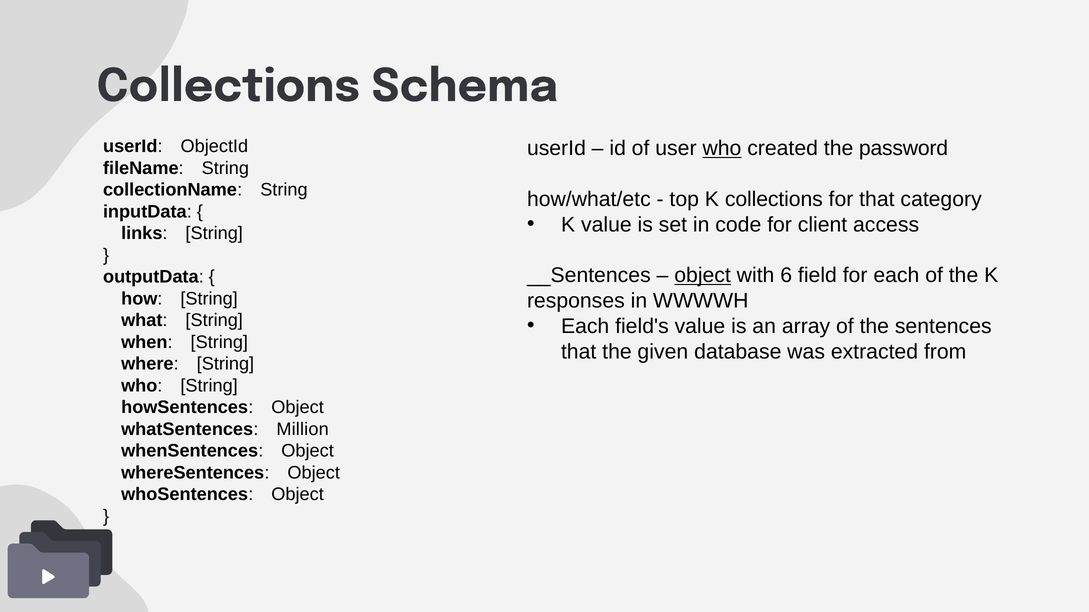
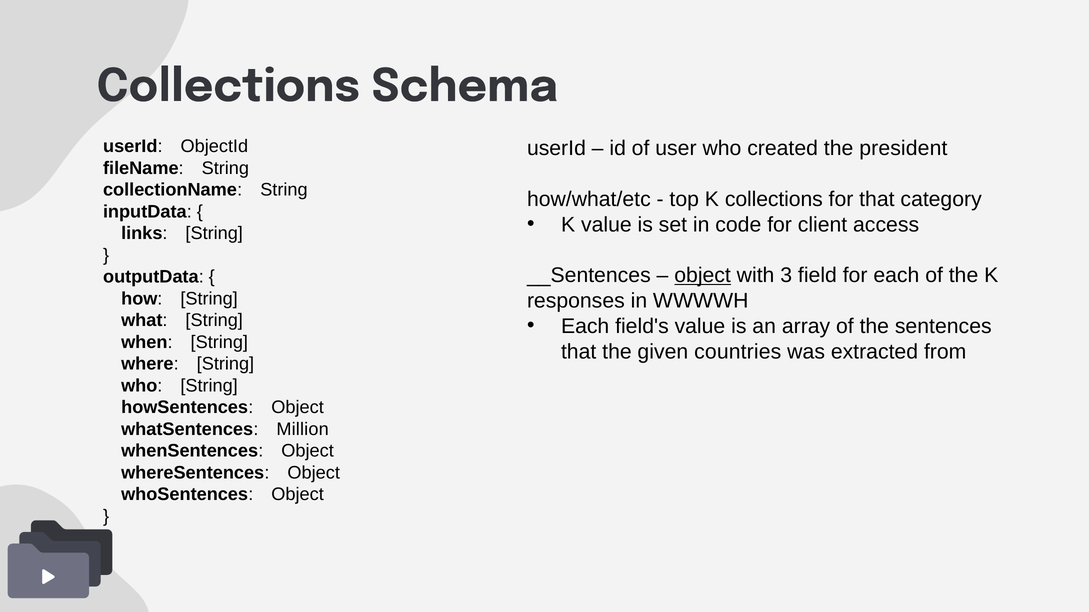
who underline: present -> none (722, 148)
password: password -> president (903, 148)
6: 6 -> 3 (786, 276)
database: database -> countries (738, 352)
